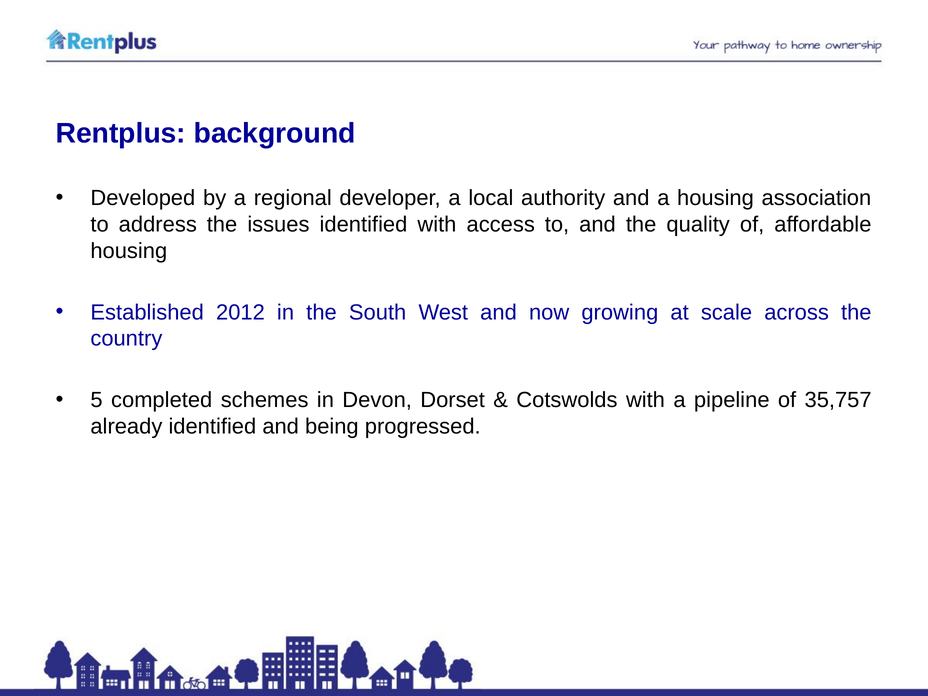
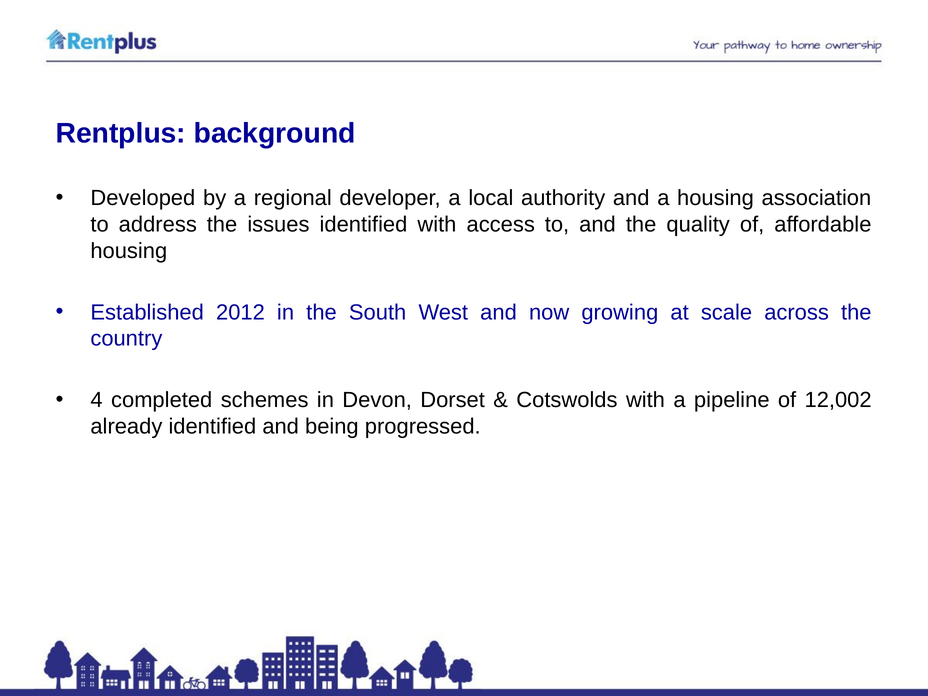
5: 5 -> 4 (97, 400)
35,757: 35,757 -> 12,002 (838, 400)
